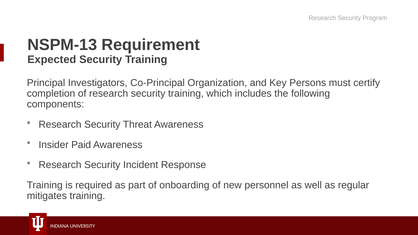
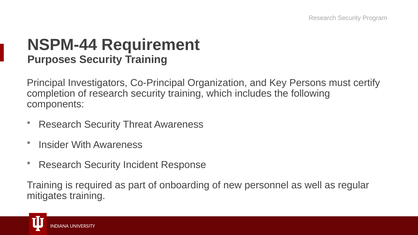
NSPM-13: NSPM-13 -> NSPM-44 (62, 45)
Expected: Expected -> Purposes (52, 59)
Paid: Paid -> With (81, 145)
